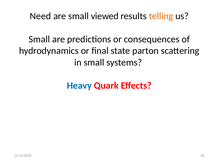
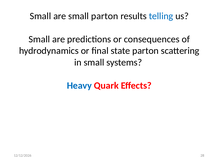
Need: Need -> Small (40, 16)
small viewed: viewed -> parton (105, 16)
telling colour: orange -> blue (161, 16)
